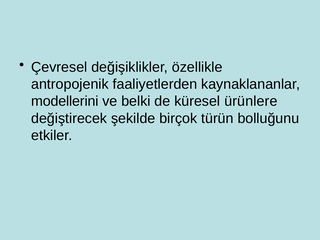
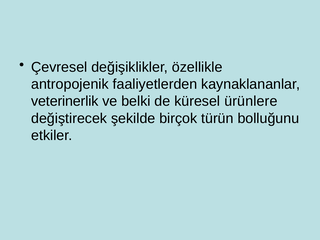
modellerini: modellerini -> veterinerlik (65, 101)
